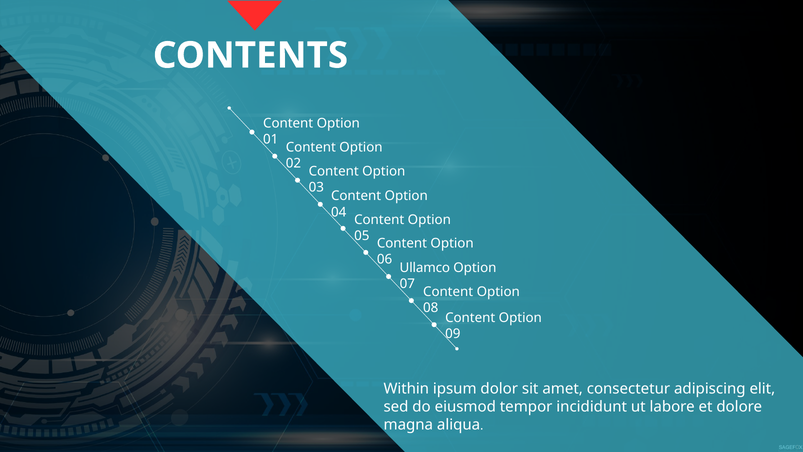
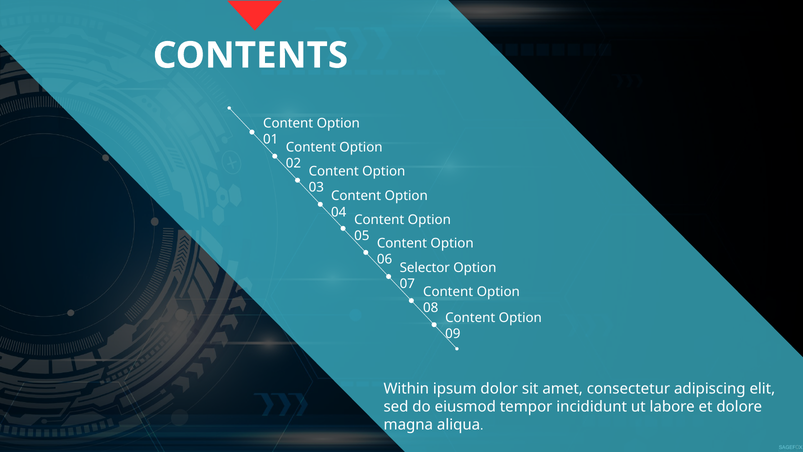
Ullamco: Ullamco -> Selector (425, 268)
